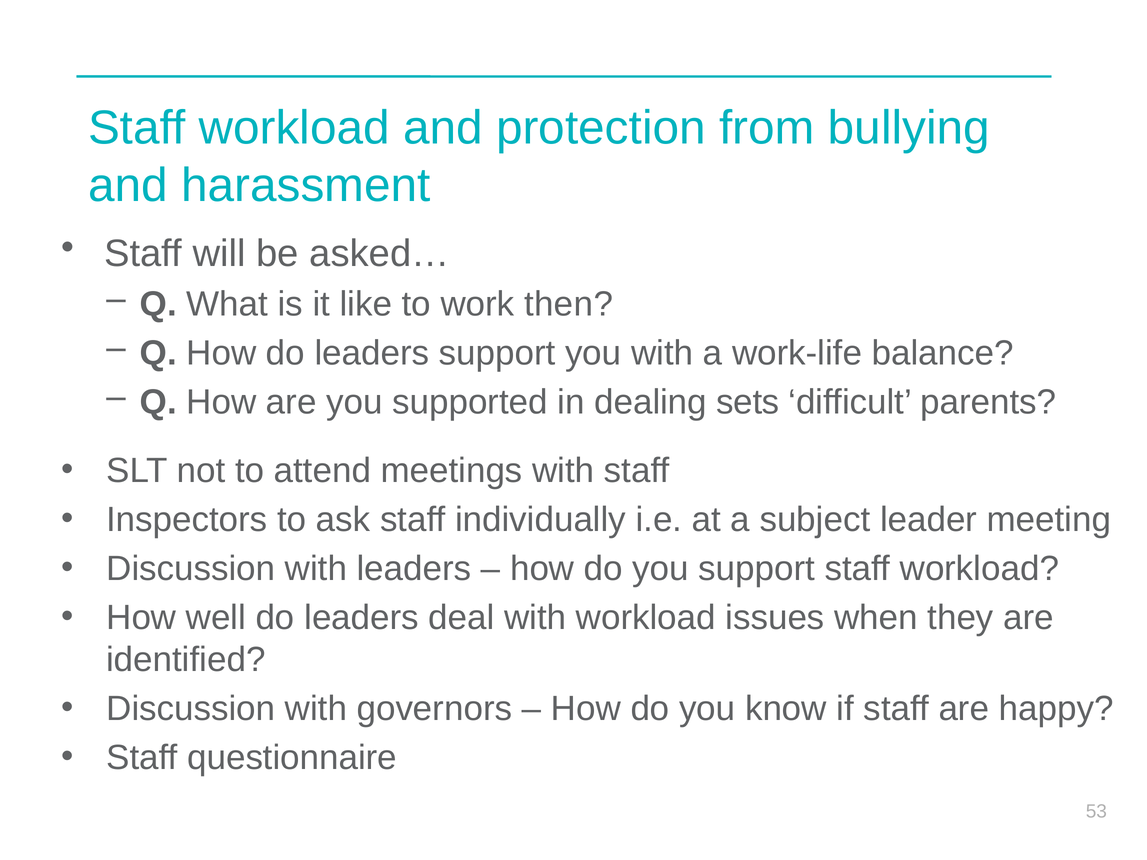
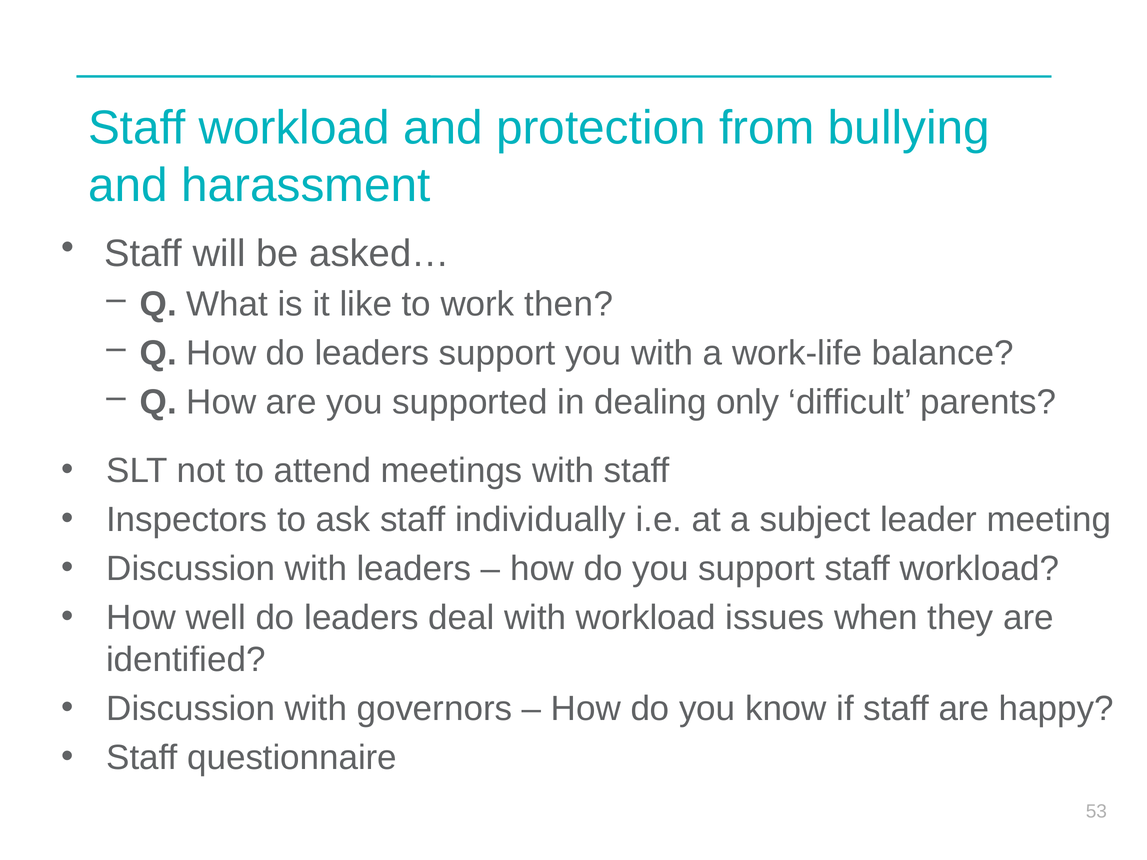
sets: sets -> only (748, 403)
